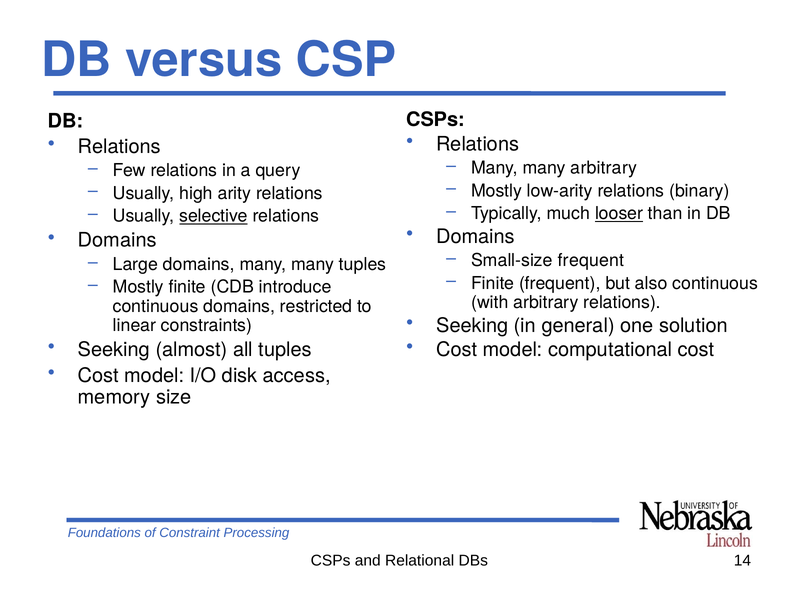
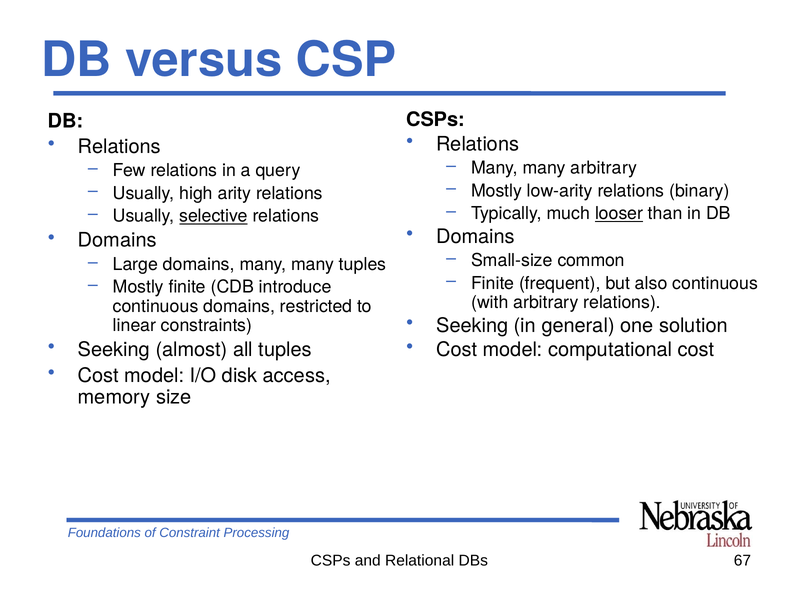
Small-size frequent: frequent -> common (591, 260)
14: 14 -> 67 (742, 560)
